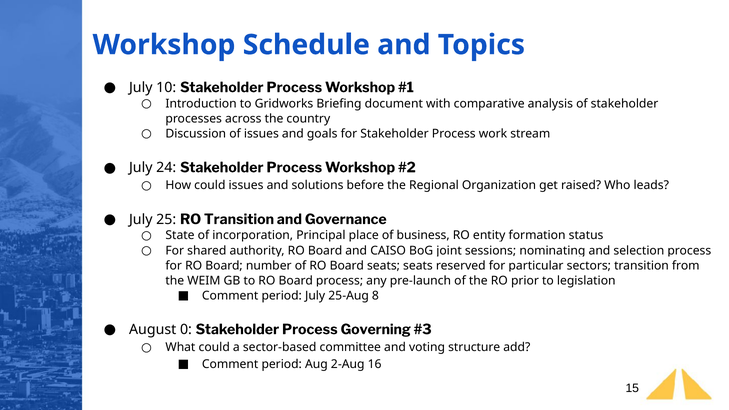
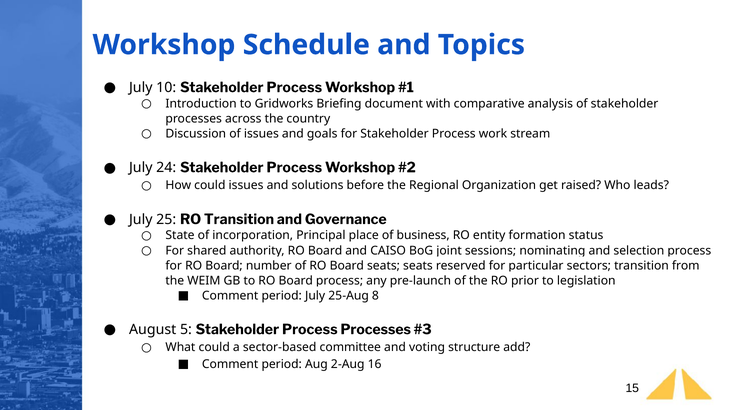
0: 0 -> 5 (186, 330)
Process Governing: Governing -> Processes (376, 330)
